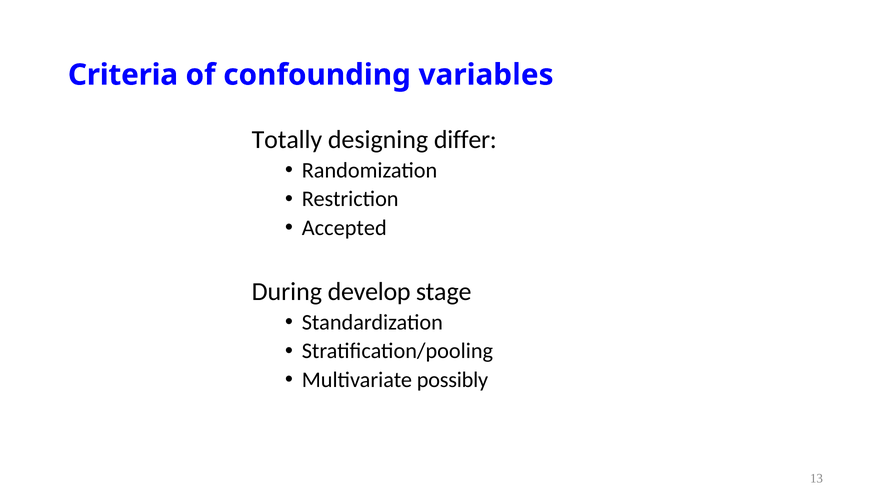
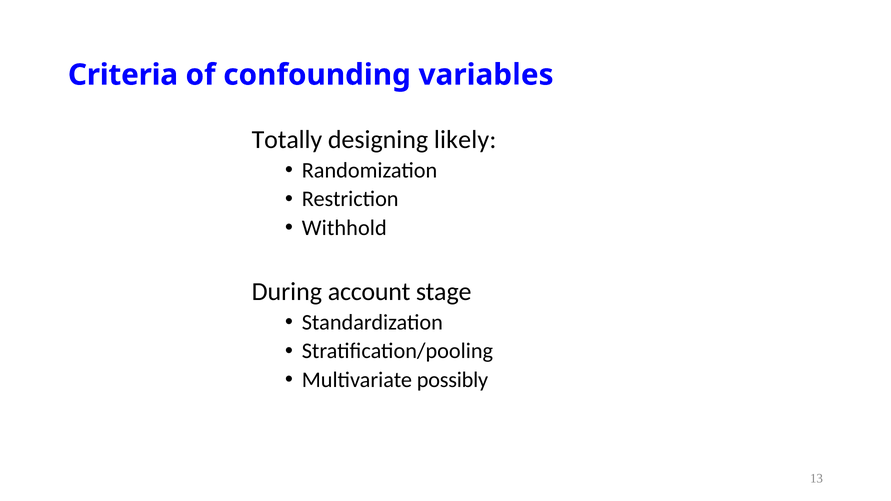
differ: differ -> likely (465, 140)
Accepted: Accepted -> Withhold (344, 228)
develop: develop -> account (369, 292)
